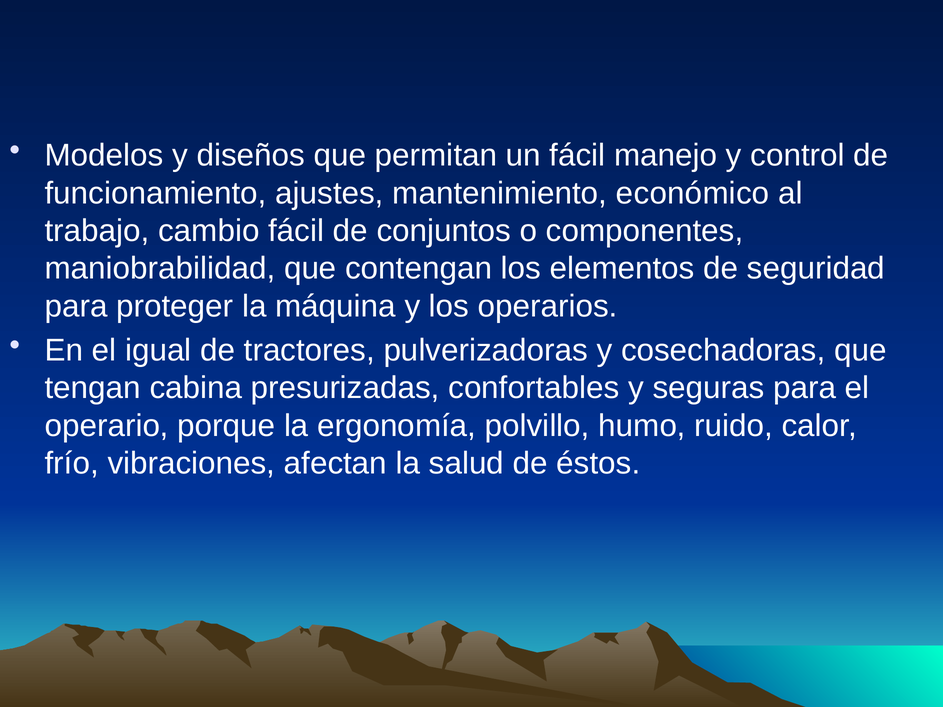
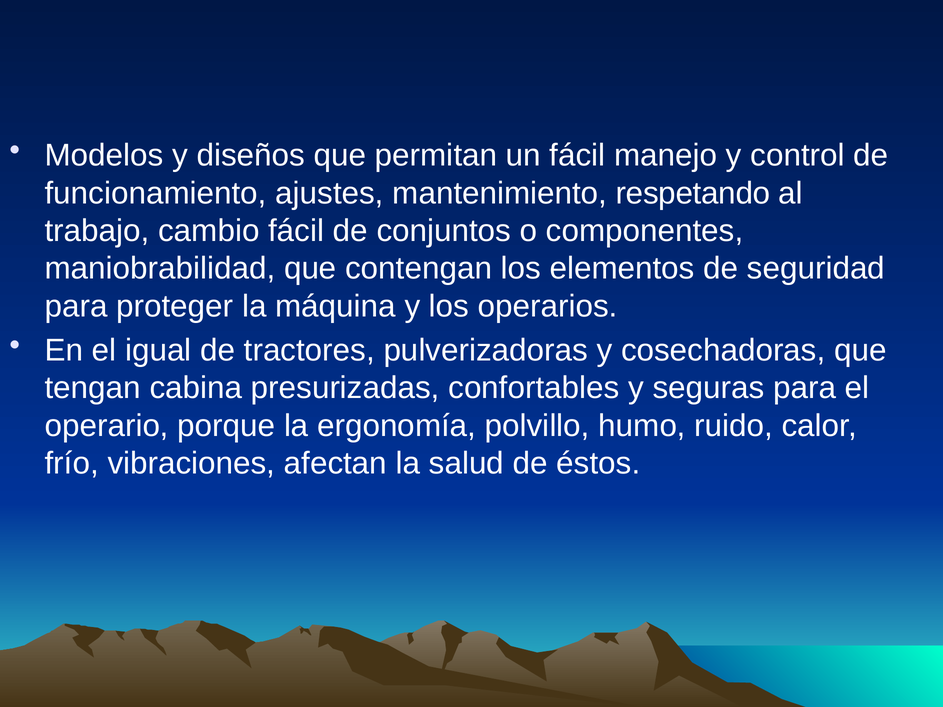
económico: económico -> respetando (693, 193)
